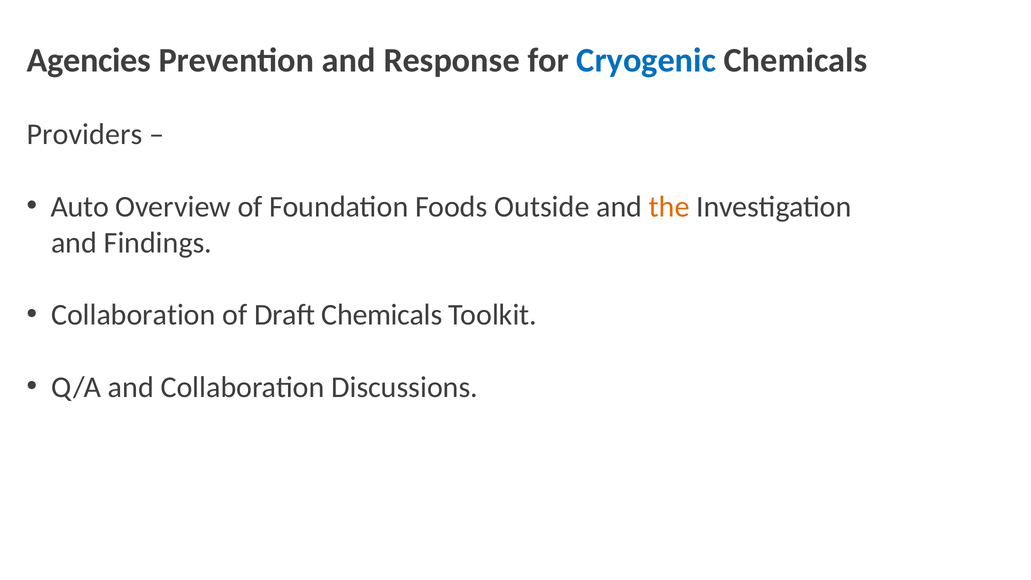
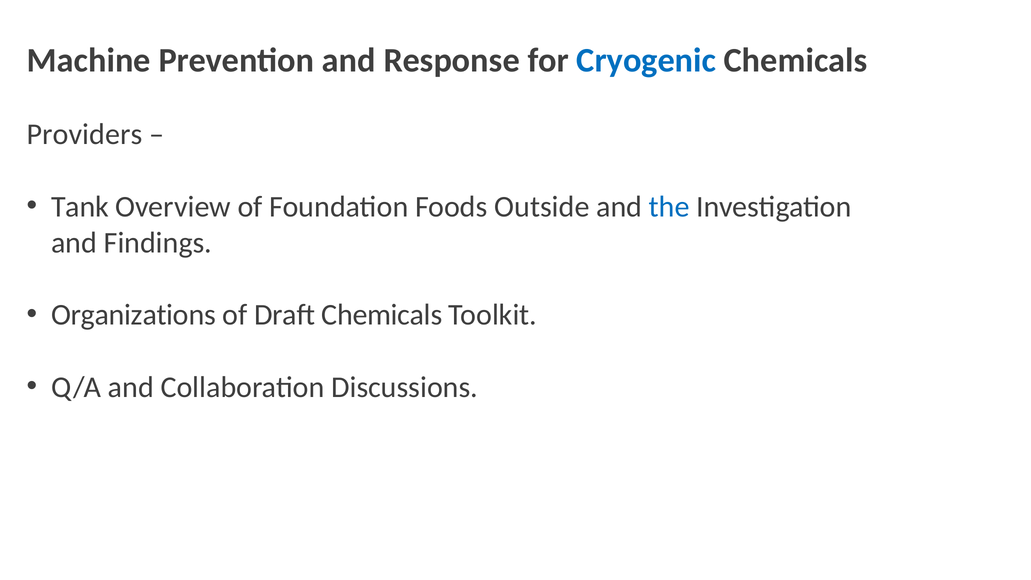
Agencies: Agencies -> Machine (89, 60)
Auto: Auto -> Tank (80, 207)
the colour: orange -> blue (669, 207)
Collaboration: Collaboration -> Organizations (133, 315)
